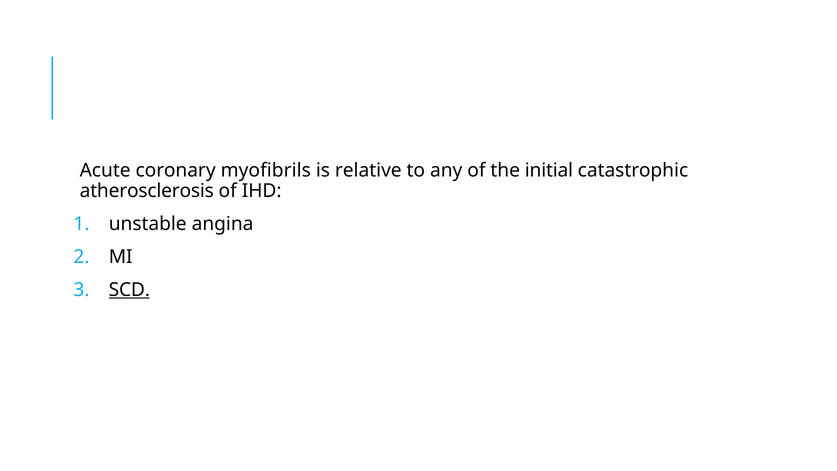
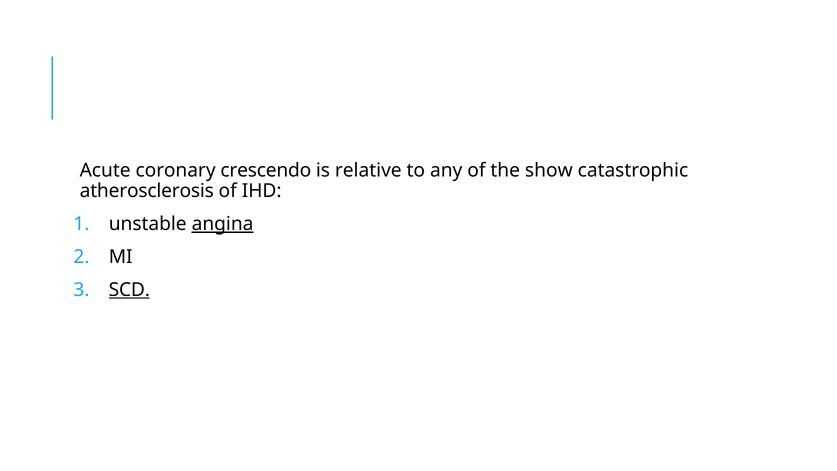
myofibrils: myofibrils -> crescendo (266, 170)
initial: initial -> show (549, 170)
angina underline: none -> present (223, 224)
